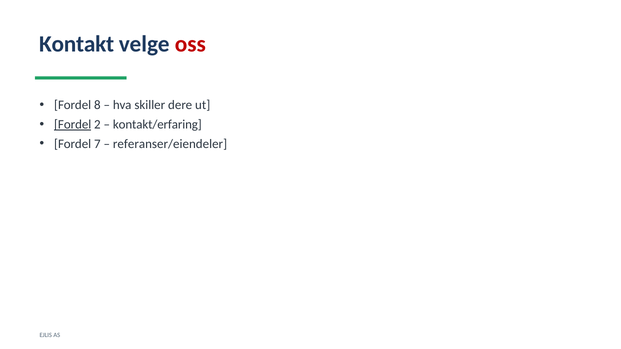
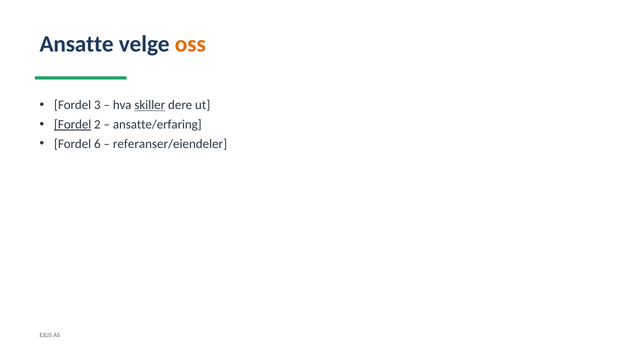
Kontakt: Kontakt -> Ansatte (77, 44)
oss colour: red -> orange (190, 44)
8: 8 -> 3 (97, 105)
skiller underline: none -> present (150, 105)
kontakt/erfaring: kontakt/erfaring -> ansatte/erfaring (157, 125)
7: 7 -> 6 (97, 144)
